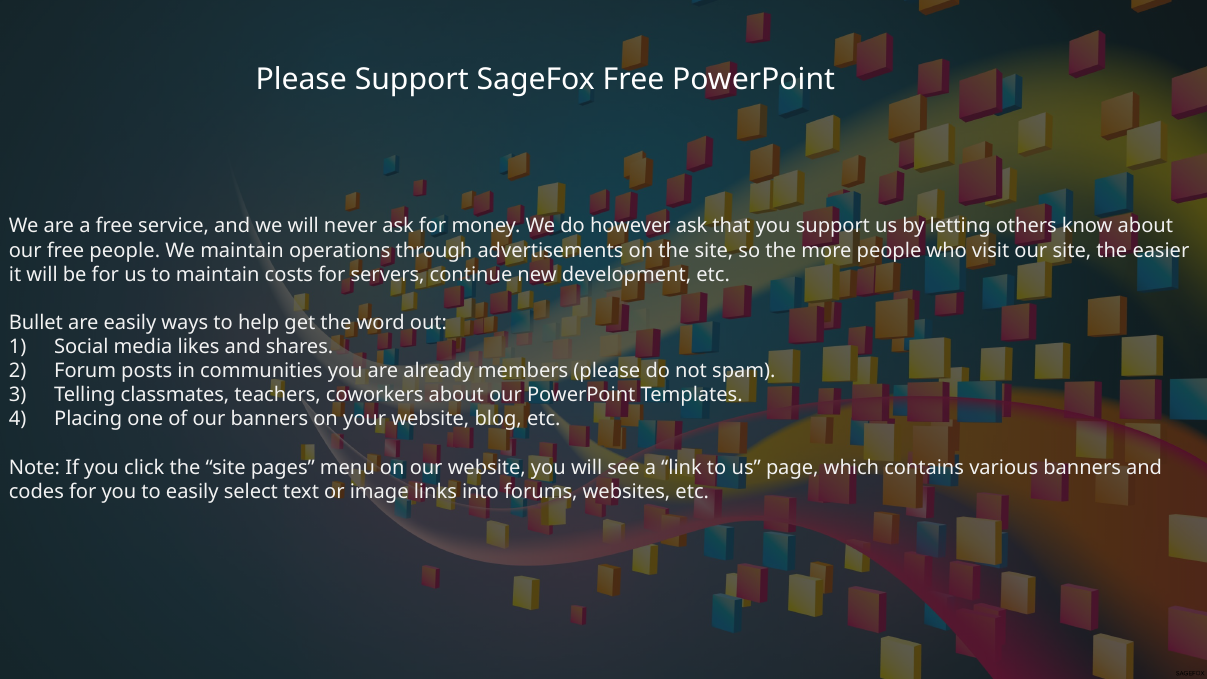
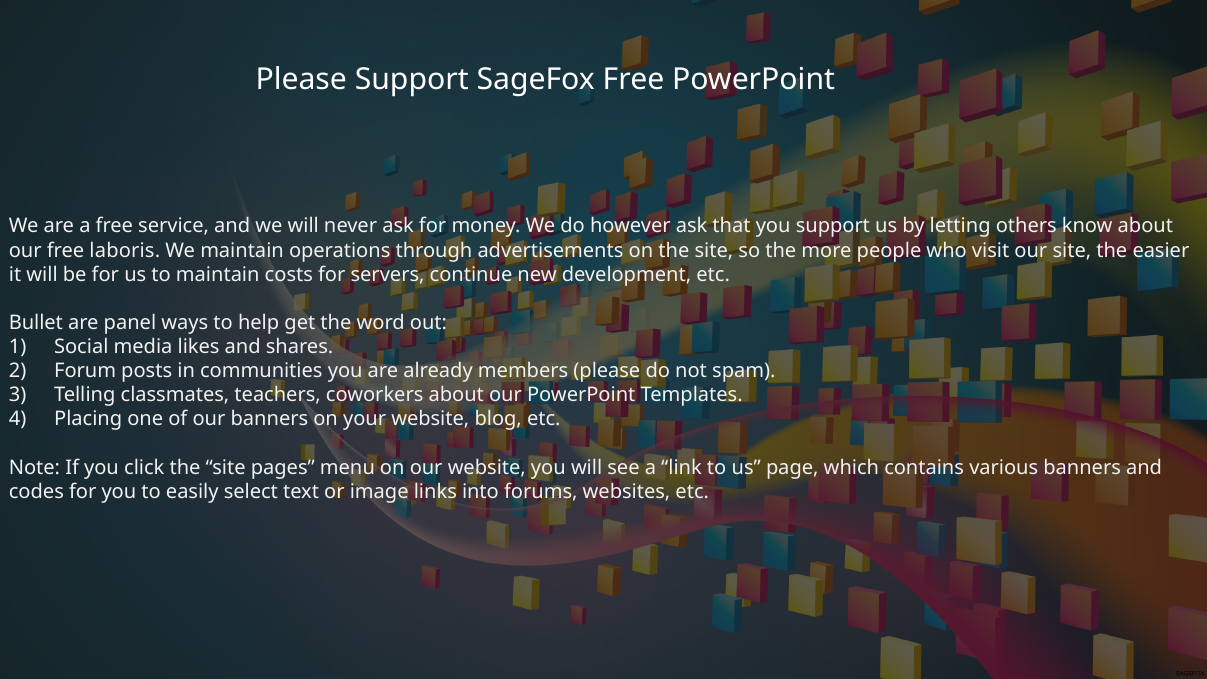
free people: people -> laboris (125, 250)
are easily: easily -> panel (130, 323)
